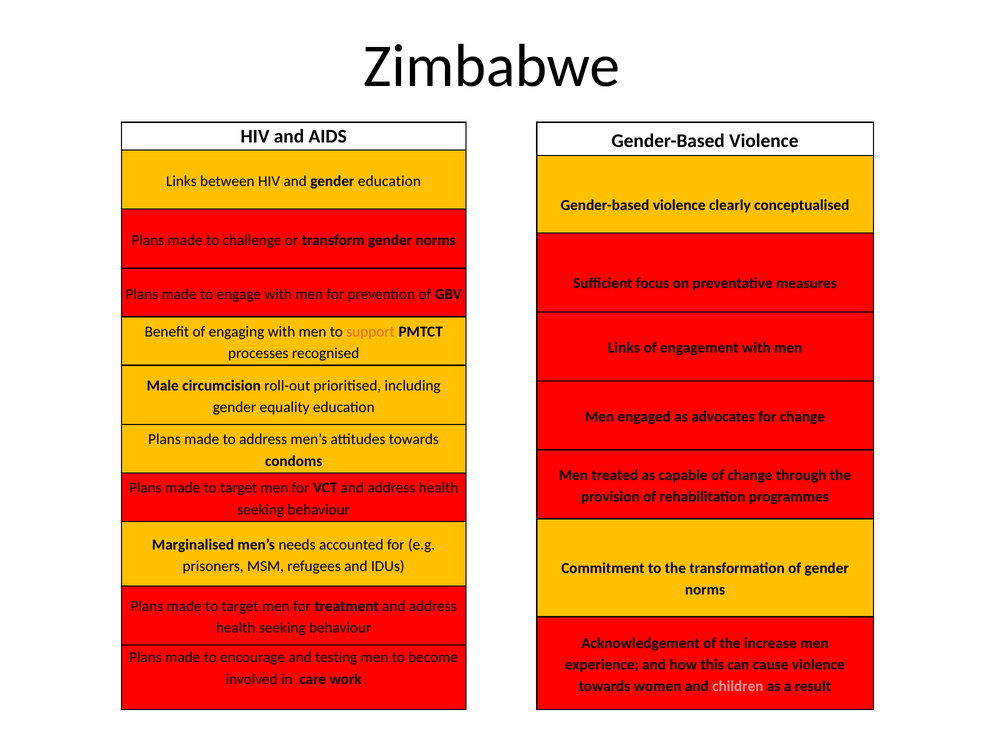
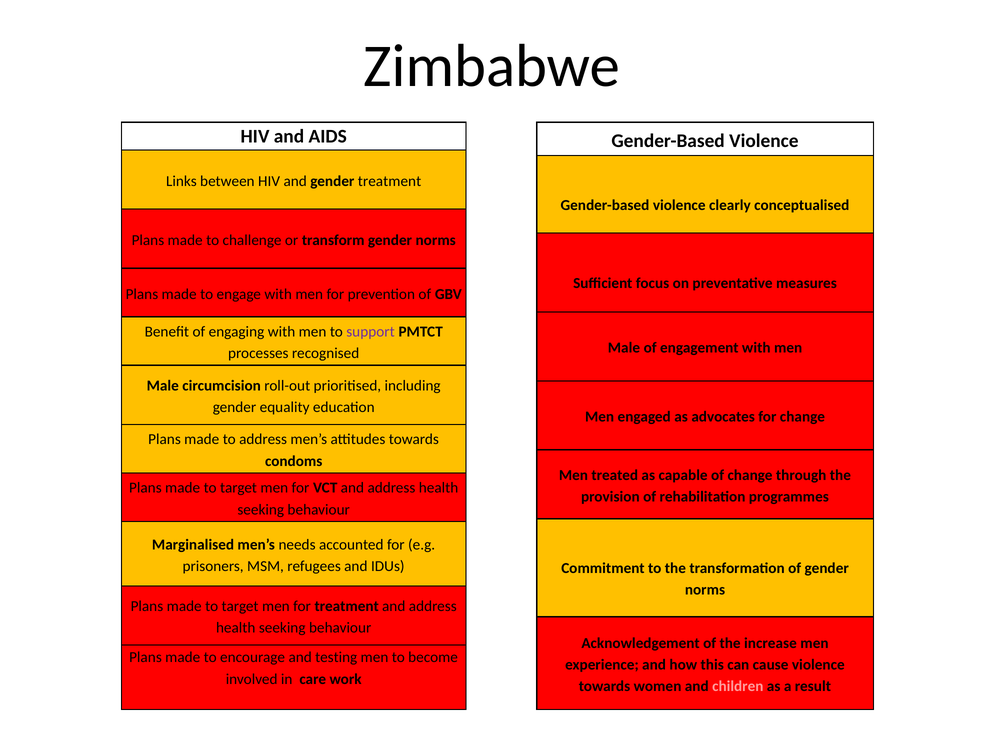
gender education: education -> treatment (390, 181)
support colour: orange -> purple (370, 332)
Links: Links -> Male (624, 348)
